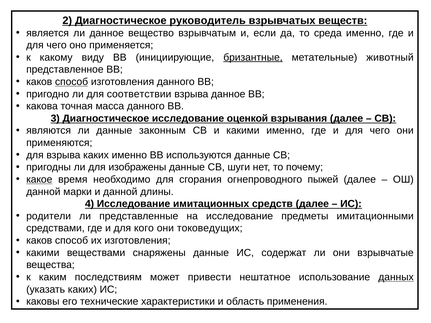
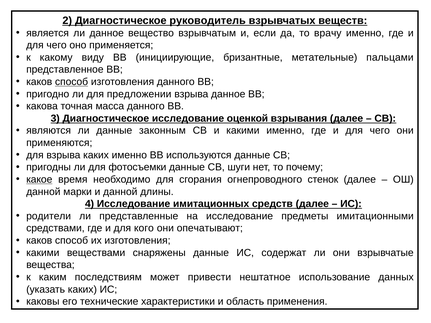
среда: среда -> врачу (328, 33)
бризантные underline: present -> none (253, 57)
животный: животный -> пальцами (390, 57)
соответствии: соответствии -> предложении (139, 94)
изображены: изображены -> фотосъемки (137, 167)
пыжей: пыжей -> стенок (323, 180)
токоведущих: токоведущих -> опечатывают (210, 228)
данных underline: present -> none (396, 277)
